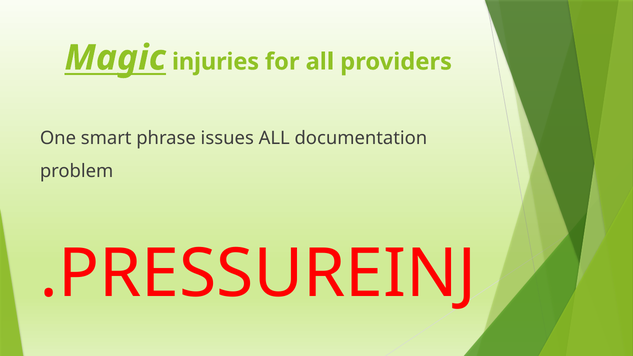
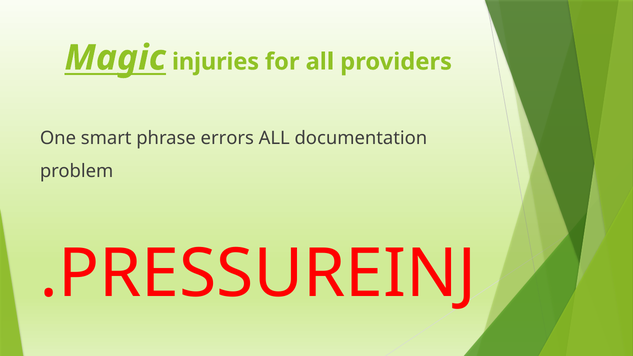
issues: issues -> errors (227, 138)
